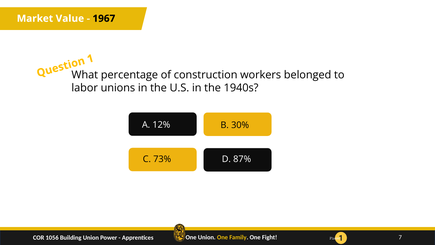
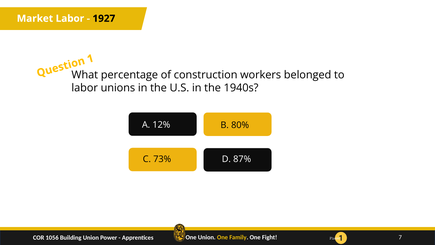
Market Value: Value -> Labor (70, 18)
1967: 1967 -> 1927 (104, 18)
30%: 30% -> 80% (240, 125)
